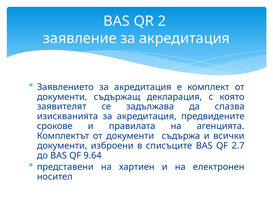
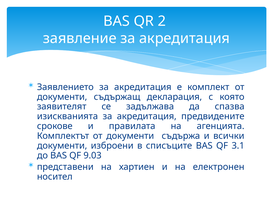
2.7: 2.7 -> 3.1 (238, 146)
9.64: 9.64 -> 9.03 (93, 156)
